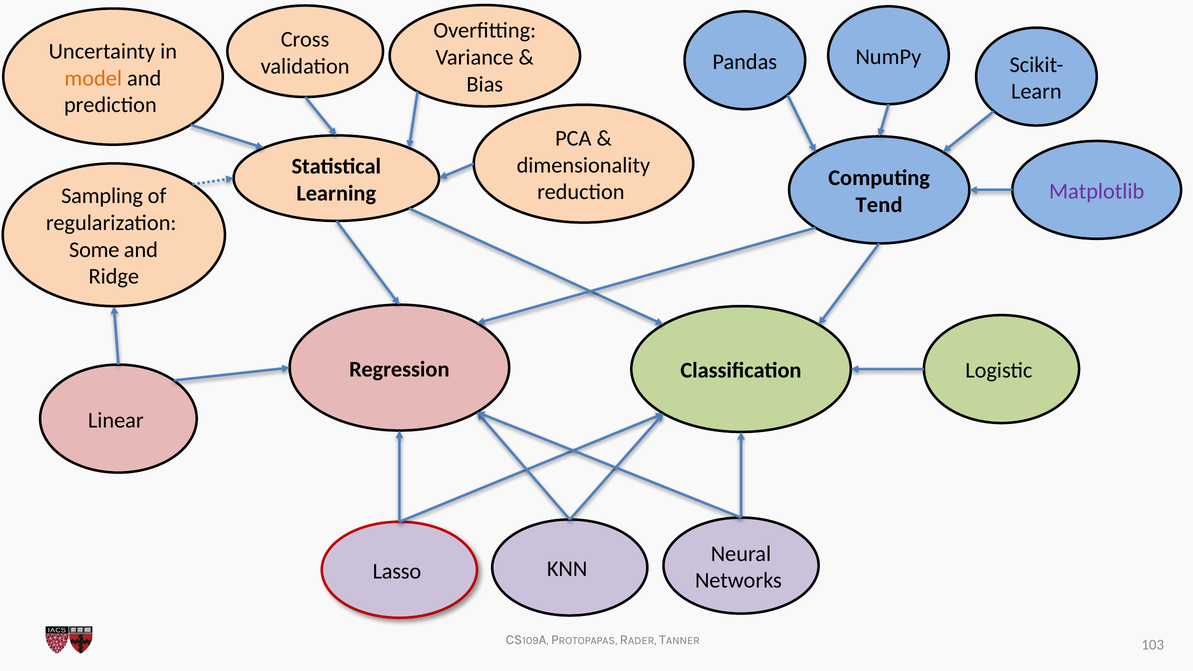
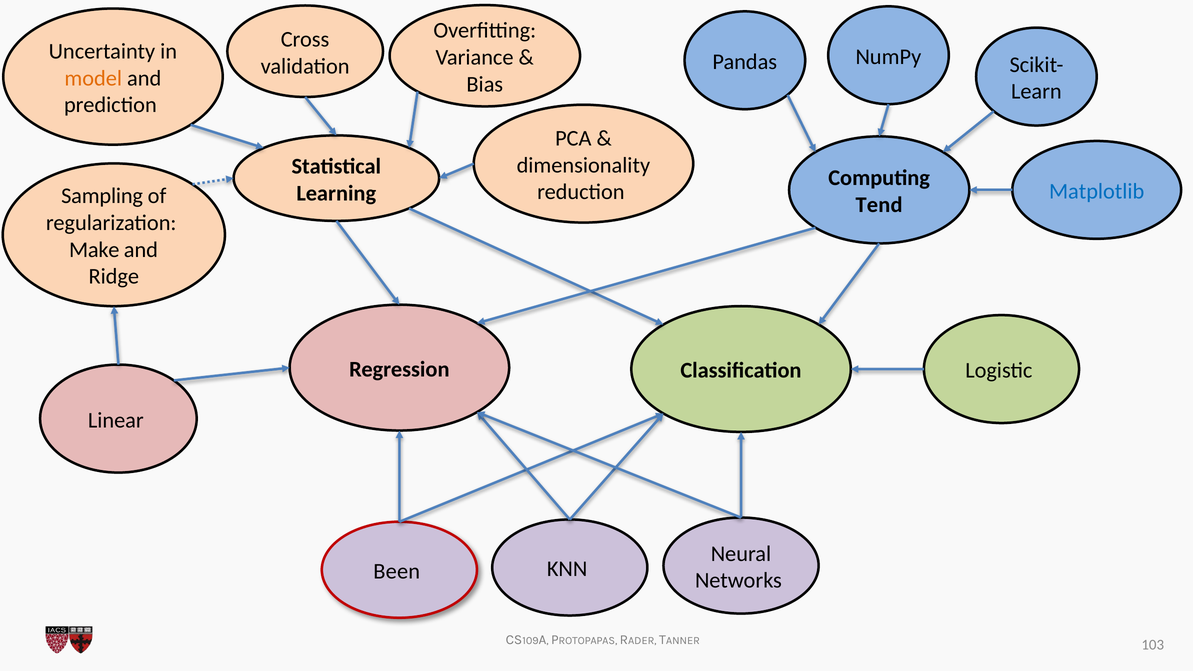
Matplotlib colour: purple -> blue (1097, 191)
Some: Some -> Make (94, 250)
Lasso: Lasso -> Been (397, 571)
